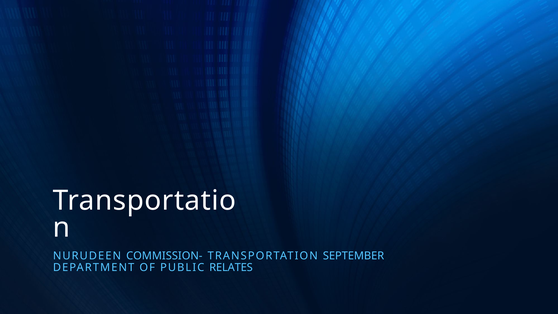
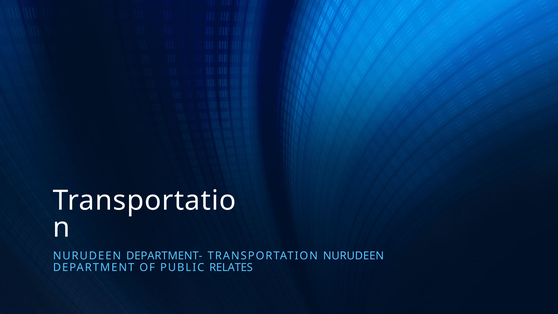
COMMISSION-: COMMISSION- -> DEPARTMENT- (164, 256)
TRANSPORTATION SEPTEMBER: SEPTEMBER -> NURUDEEN (353, 256)
